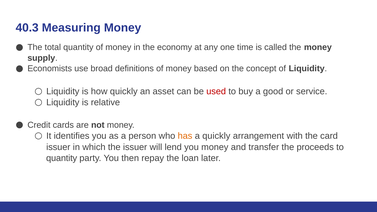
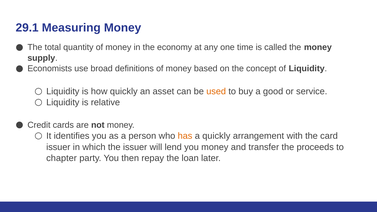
40.3: 40.3 -> 29.1 (27, 28)
used colour: red -> orange (216, 91)
quantity: quantity -> chapter (62, 158)
